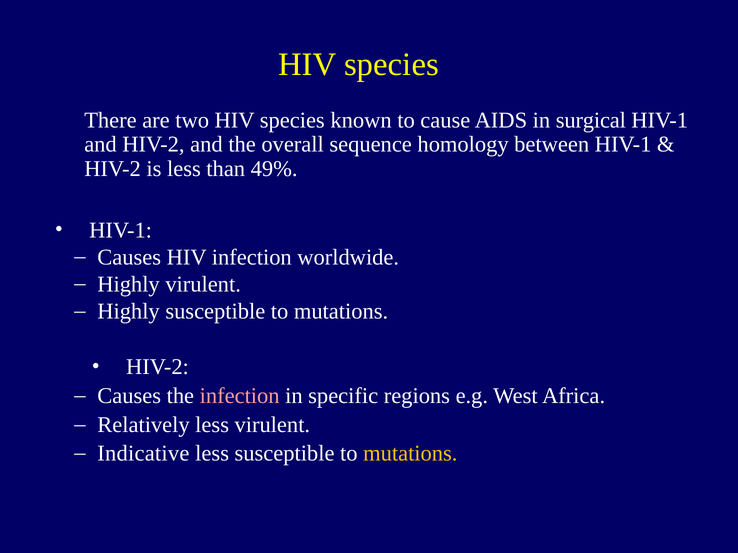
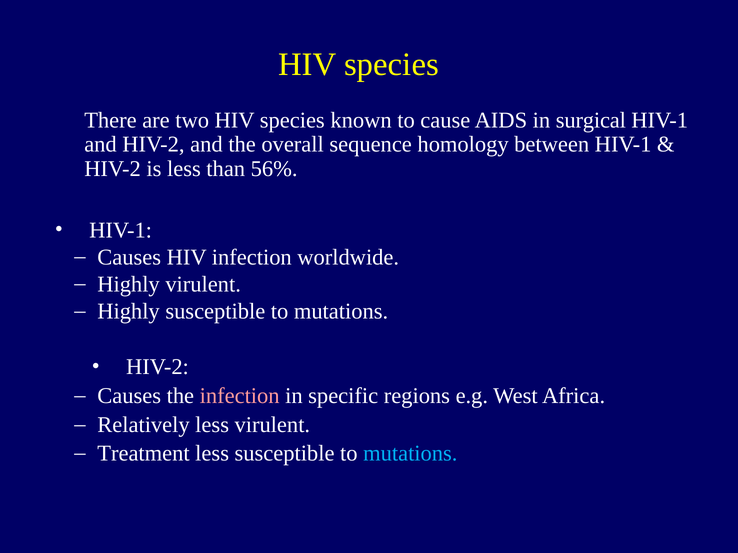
49%: 49% -> 56% (274, 169)
Indicative: Indicative -> Treatment (144, 454)
mutations colour: yellow -> light blue (410, 454)
